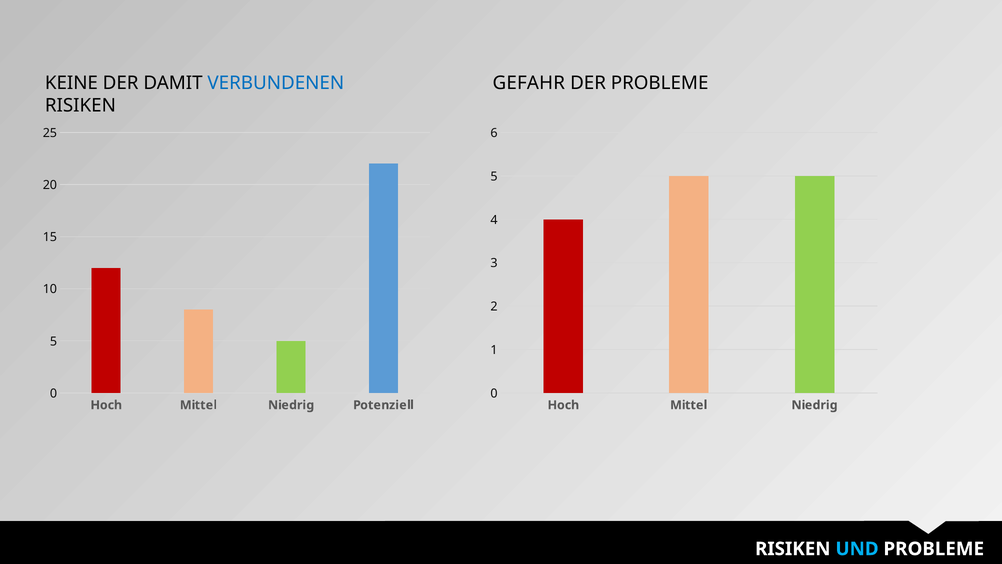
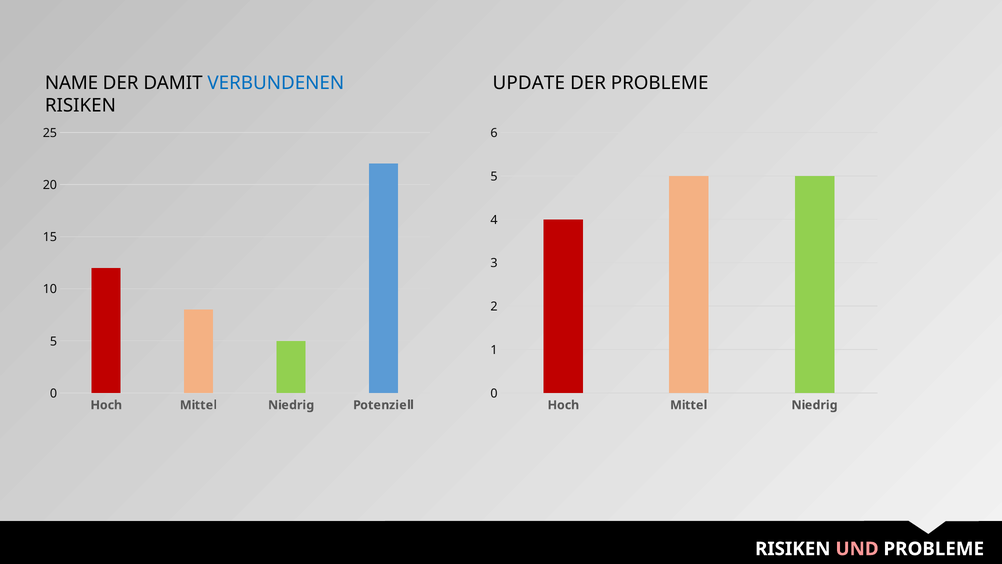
KEINE: KEINE -> NAME (72, 83)
GEFAHR: GEFAHR -> UPDATE (529, 83)
UND colour: light blue -> pink (857, 549)
